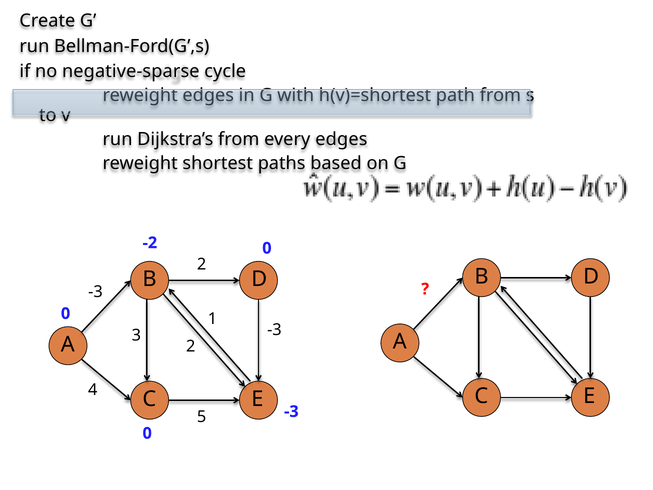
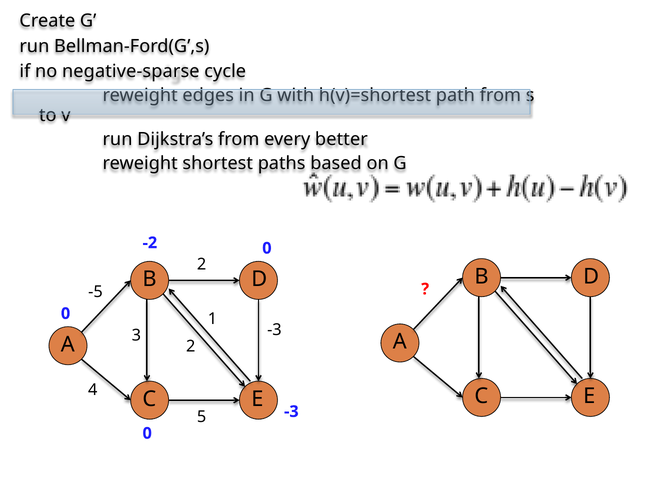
every edges: edges -> better (341, 139)
-3: -3 -> -5 (95, 292)
